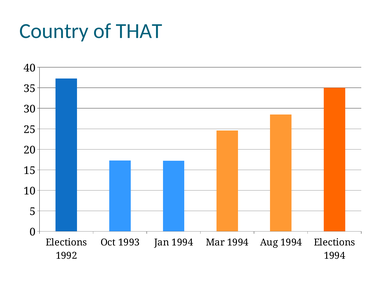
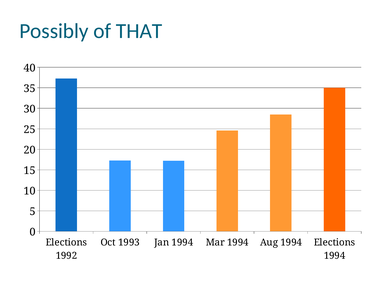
Country: Country -> Possibly (54, 31)
